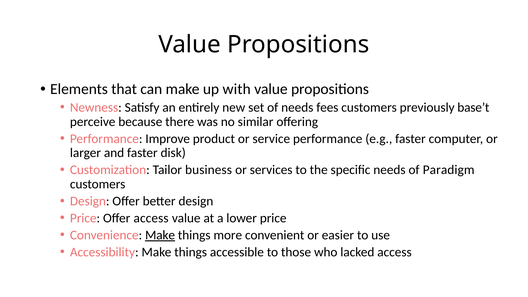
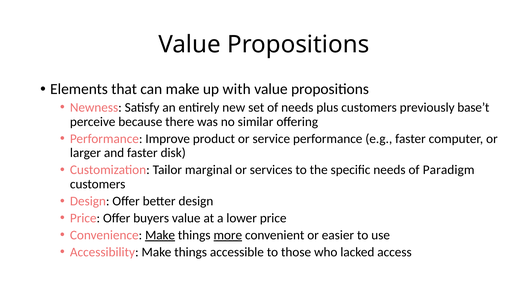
fees: fees -> plus (327, 107)
business: business -> marginal (209, 170)
Offer access: access -> buyers (151, 218)
more underline: none -> present (228, 235)
